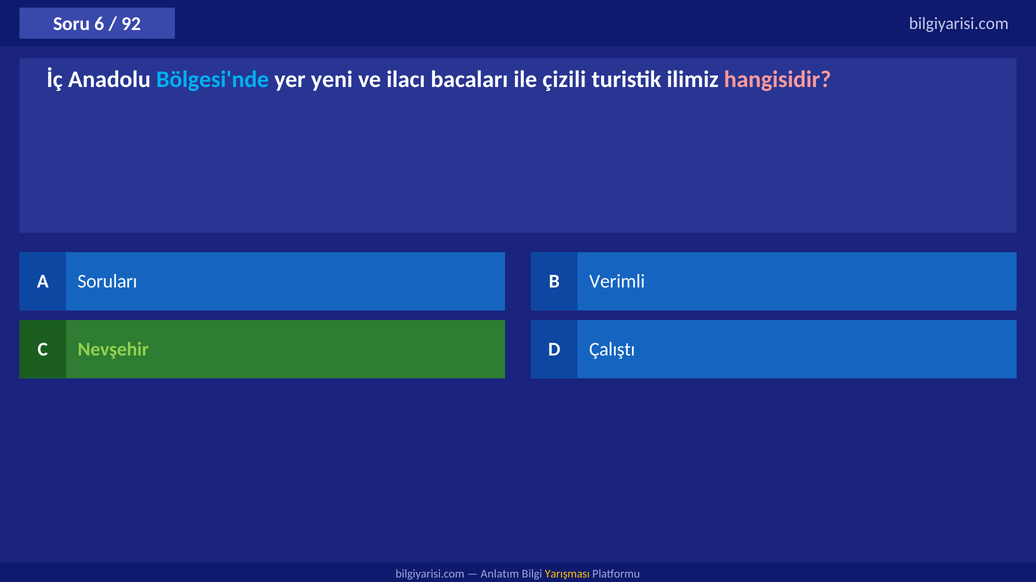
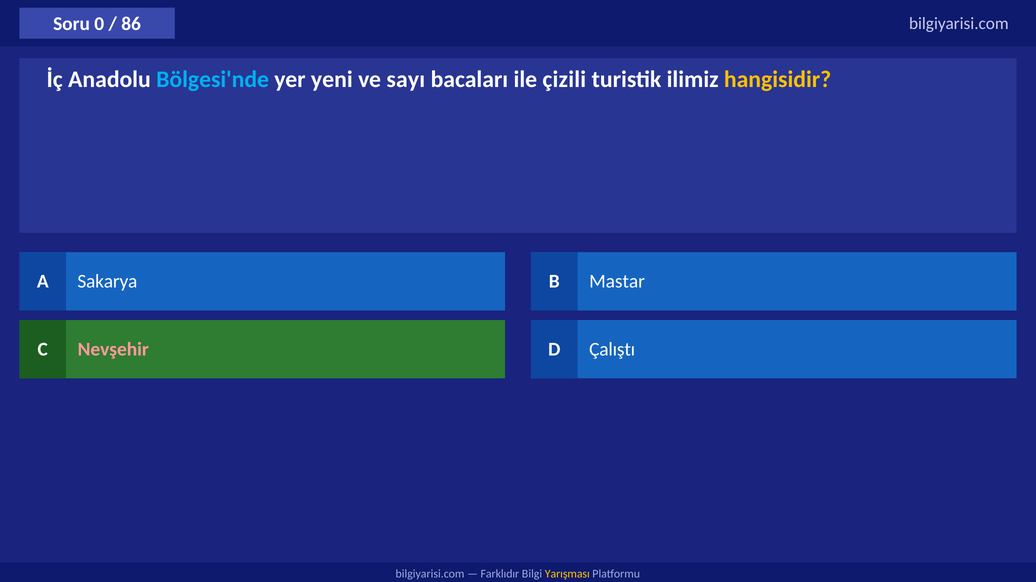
6: 6 -> 0 (99, 24)
92: 92 -> 86 (131, 24)
ilacı: ilacı -> sayı (406, 80)
hangisidir colour: pink -> yellow (778, 80)
Soruları: Soruları -> Sakarya (107, 282)
Verimli: Verimli -> Mastar (617, 282)
Nevşehir colour: light green -> pink (113, 350)
Anlatım: Anlatım -> Farklıdır (500, 575)
